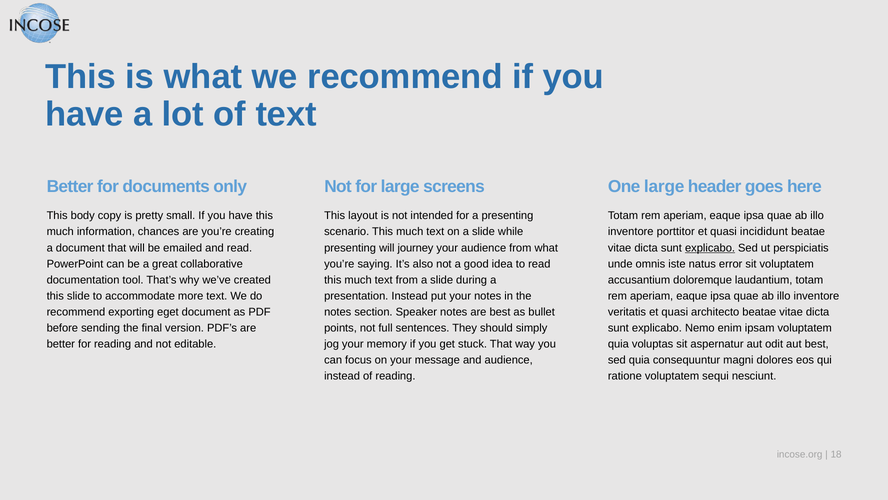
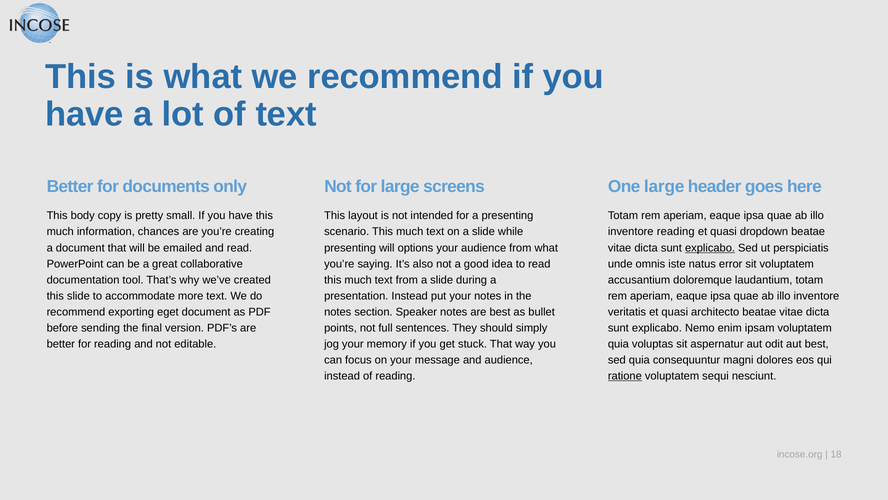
inventore porttitor: porttitor -> reading (676, 232)
incididunt: incididunt -> dropdown (764, 232)
journey: journey -> options (415, 248)
ratione underline: none -> present (625, 376)
